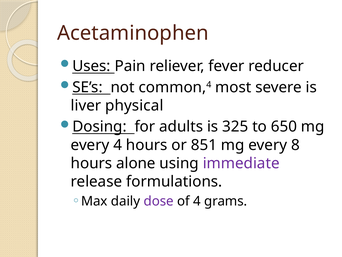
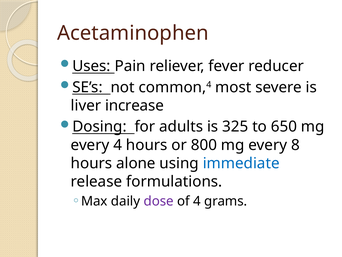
physical: physical -> increase (134, 105)
851: 851 -> 800 (204, 145)
immediate colour: purple -> blue (241, 163)
